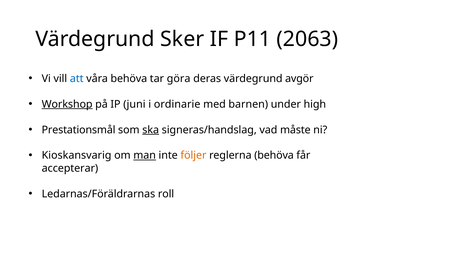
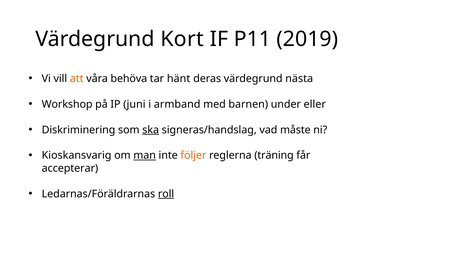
Sker: Sker -> Kort (182, 39)
2063: 2063 -> 2019 (307, 39)
att colour: blue -> orange (77, 78)
göra: göra -> hänt (179, 78)
avgör: avgör -> nästa (299, 78)
Workshop underline: present -> none (67, 104)
ordinarie: ordinarie -> armband (177, 104)
high: high -> eller (315, 104)
Prestationsmål: Prestationsmål -> Diskriminering (79, 130)
reglerna behöva: behöva -> träning (274, 155)
roll underline: none -> present (166, 194)
